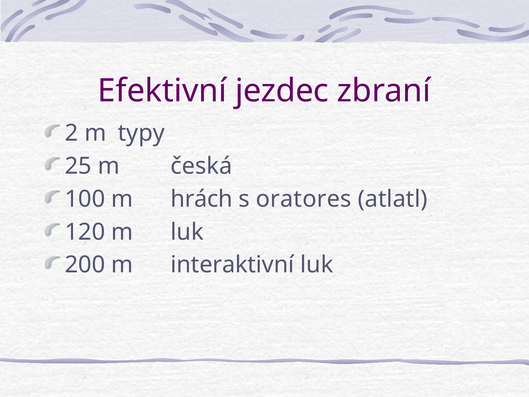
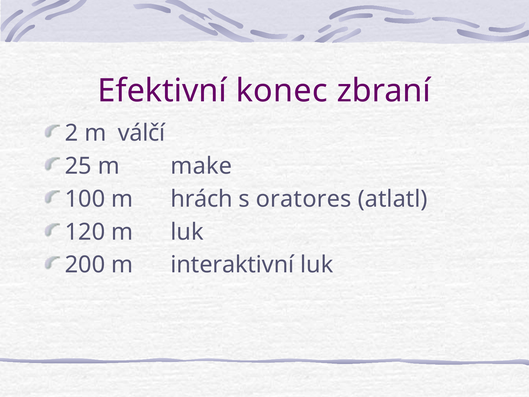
jezdec: jezdec -> konec (282, 91)
typy: typy -> válčí (141, 133)
česká: česká -> make (201, 166)
